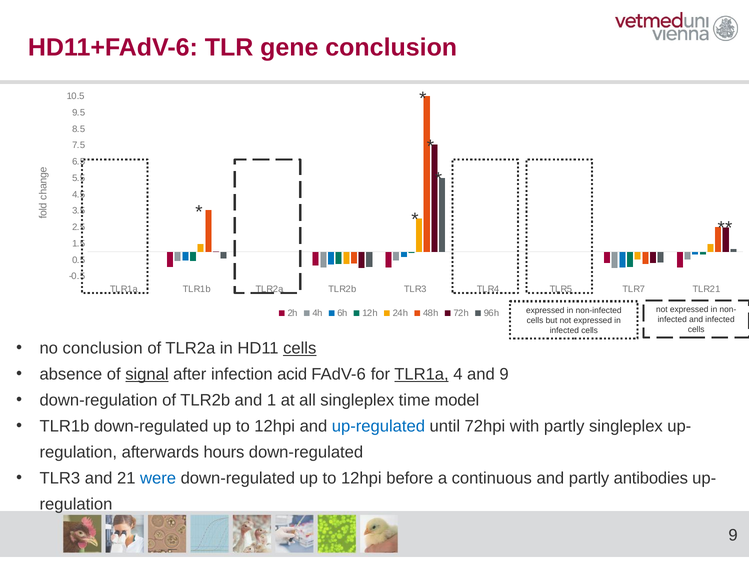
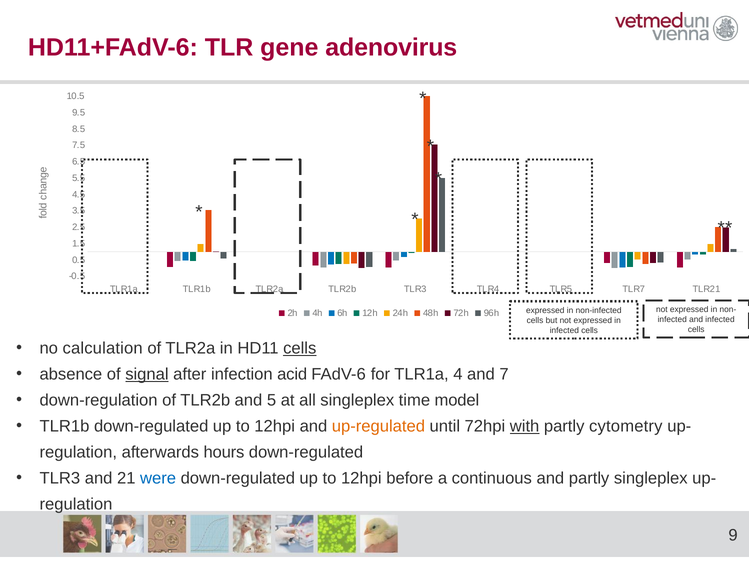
gene conclusion: conclusion -> adenovirus (391, 48)
no conclusion: conclusion -> calculation (103, 349)
TLR1a underline: present -> none (422, 375)
and 9: 9 -> 7 (504, 375)
1: 1 -> 5 (272, 401)
up-regulated colour: blue -> orange (378, 427)
with underline: none -> present (525, 427)
partly singleplex: singleplex -> cytometry (626, 427)
partly antibodies: antibodies -> singleplex (651, 479)
